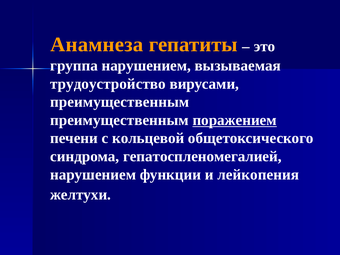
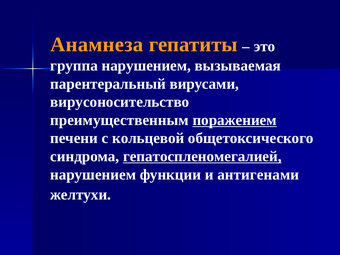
трудоустройство: трудоустройство -> парентеральный (108, 84)
преимущественным: преимущественным -> вирусоносительство (120, 102)
гепатоспленомегалией underline: none -> present (202, 156)
лейкопения: лейкопения -> антигенами (258, 175)
